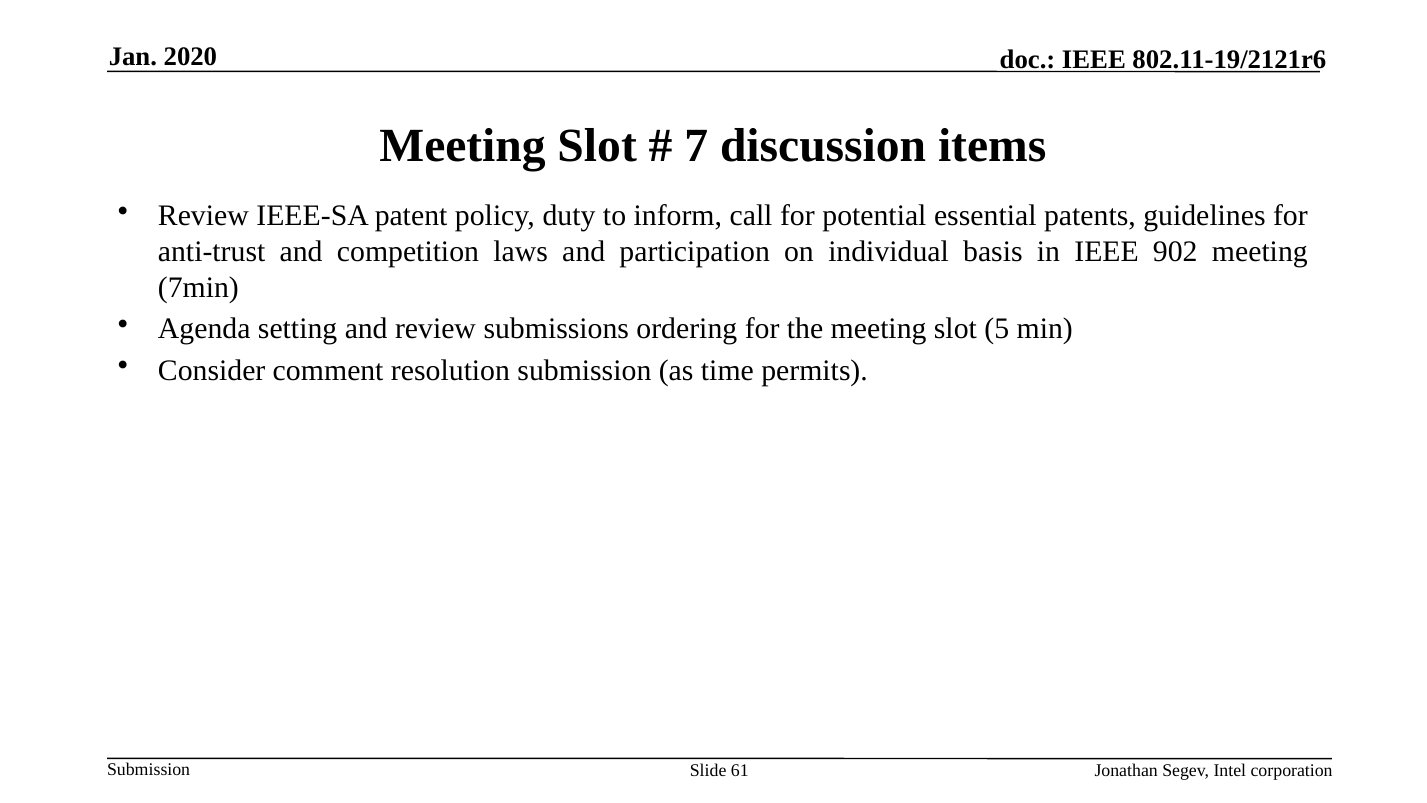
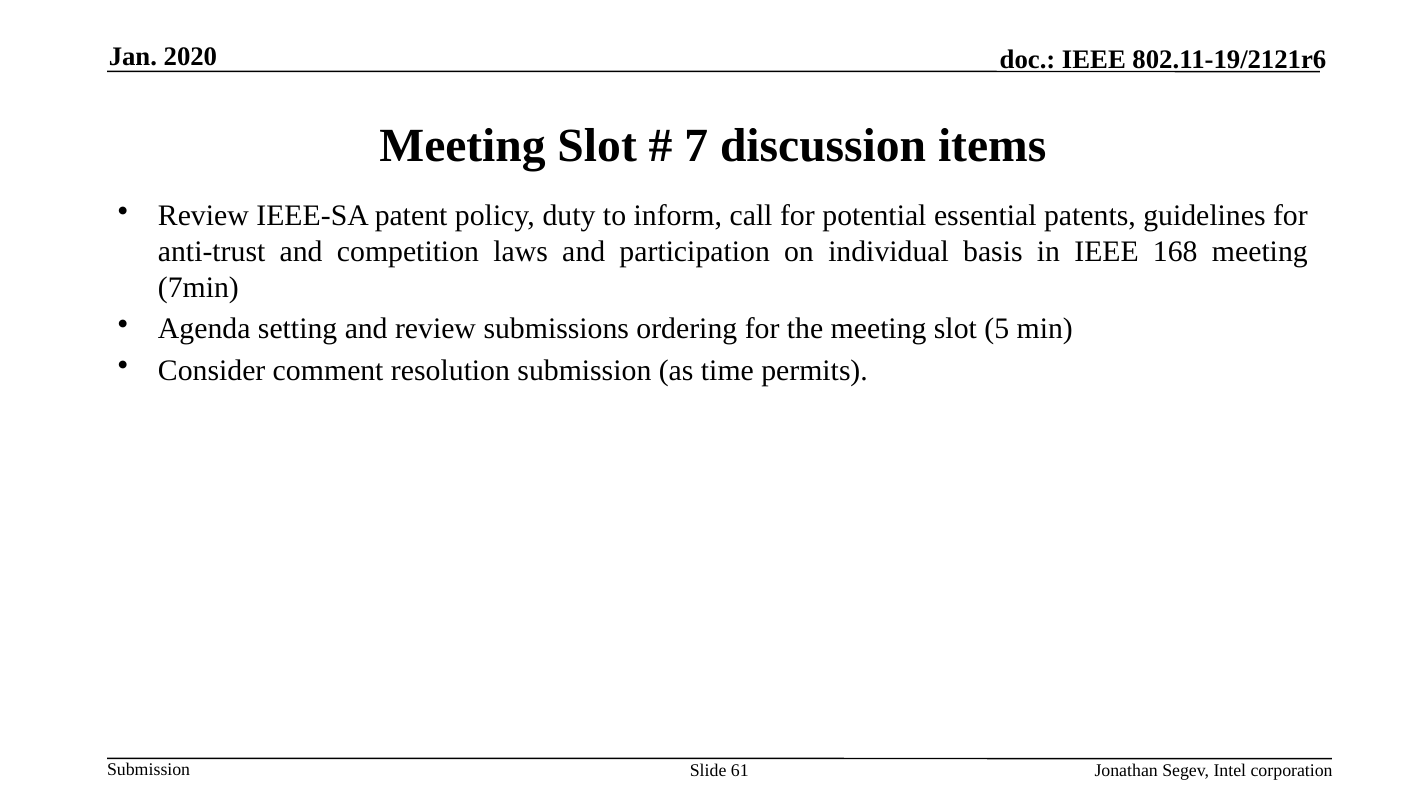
902: 902 -> 168 (1175, 252)
